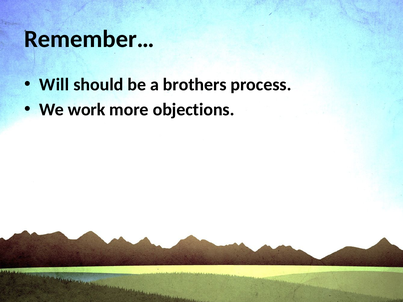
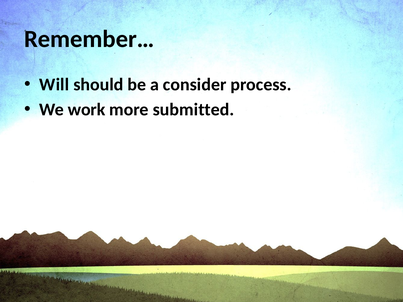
brothers: brothers -> consider (195, 85)
objections: objections -> submitted (194, 110)
